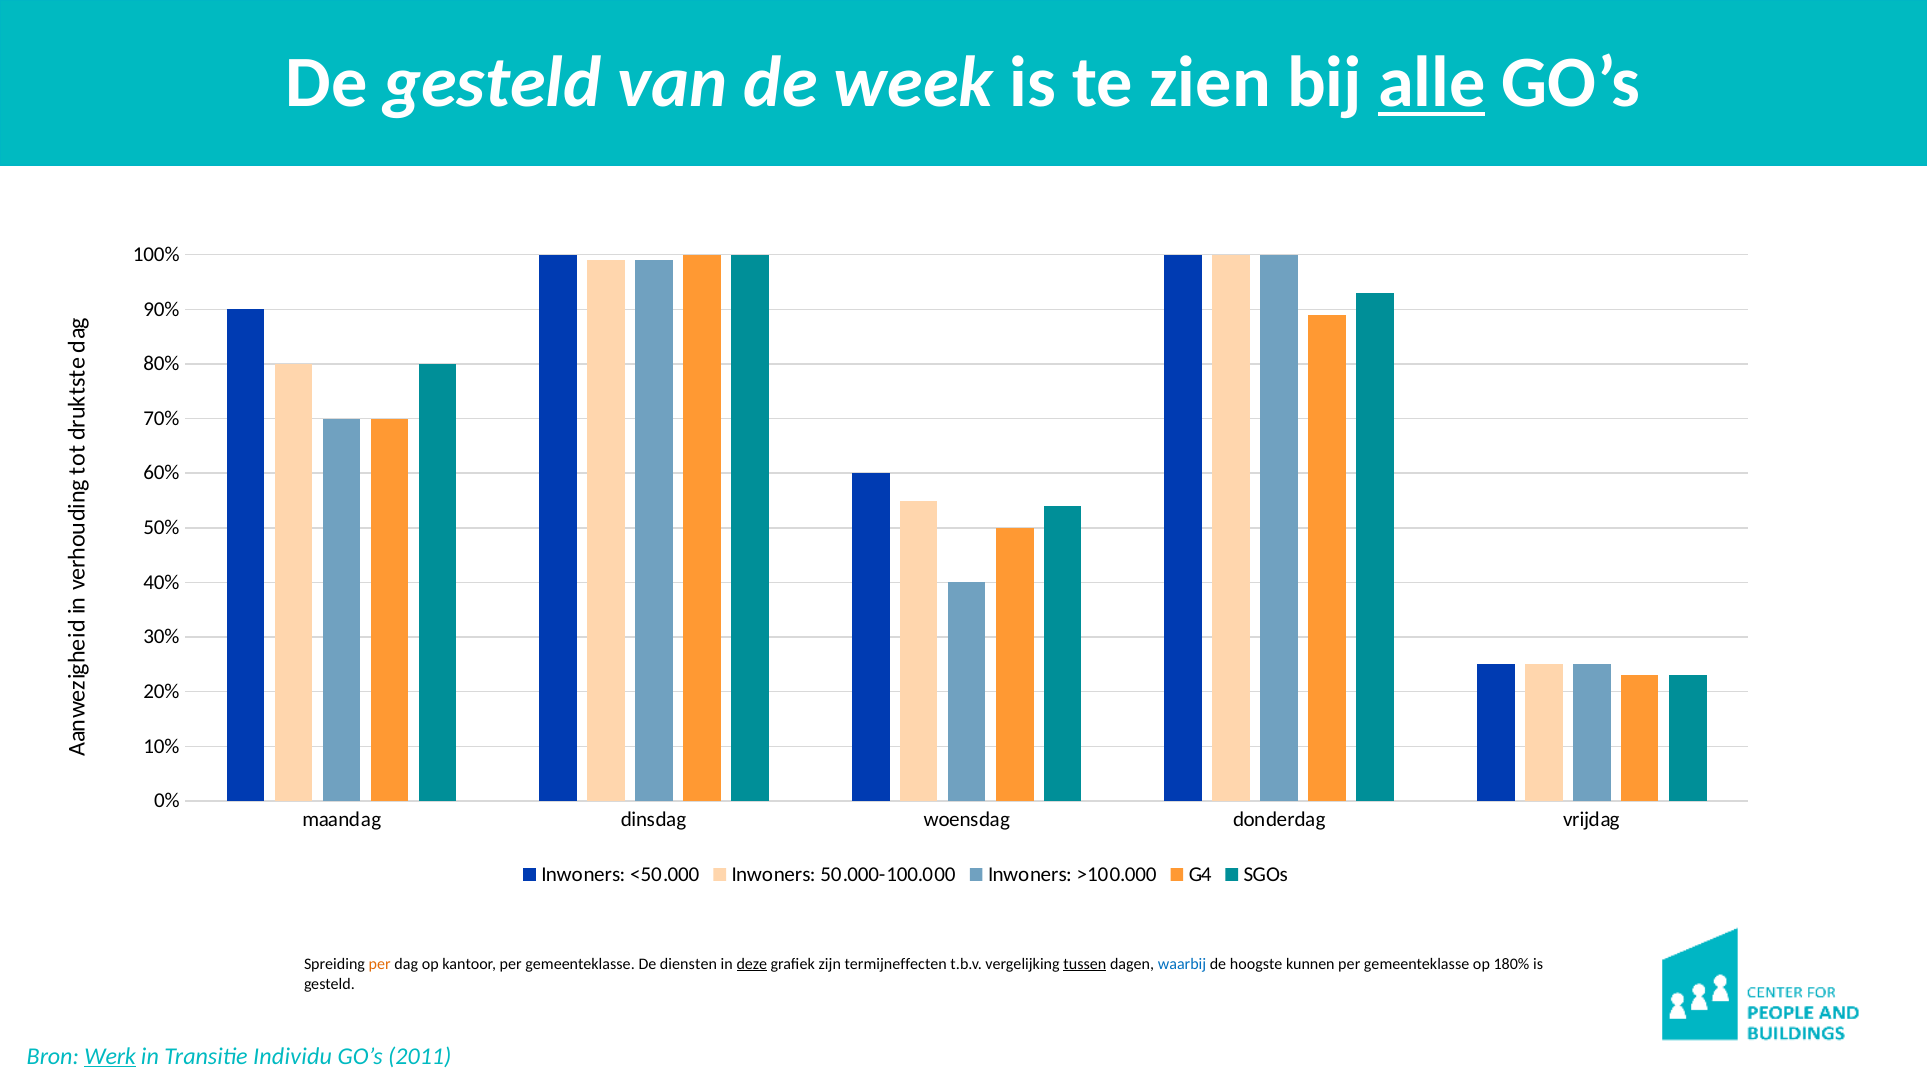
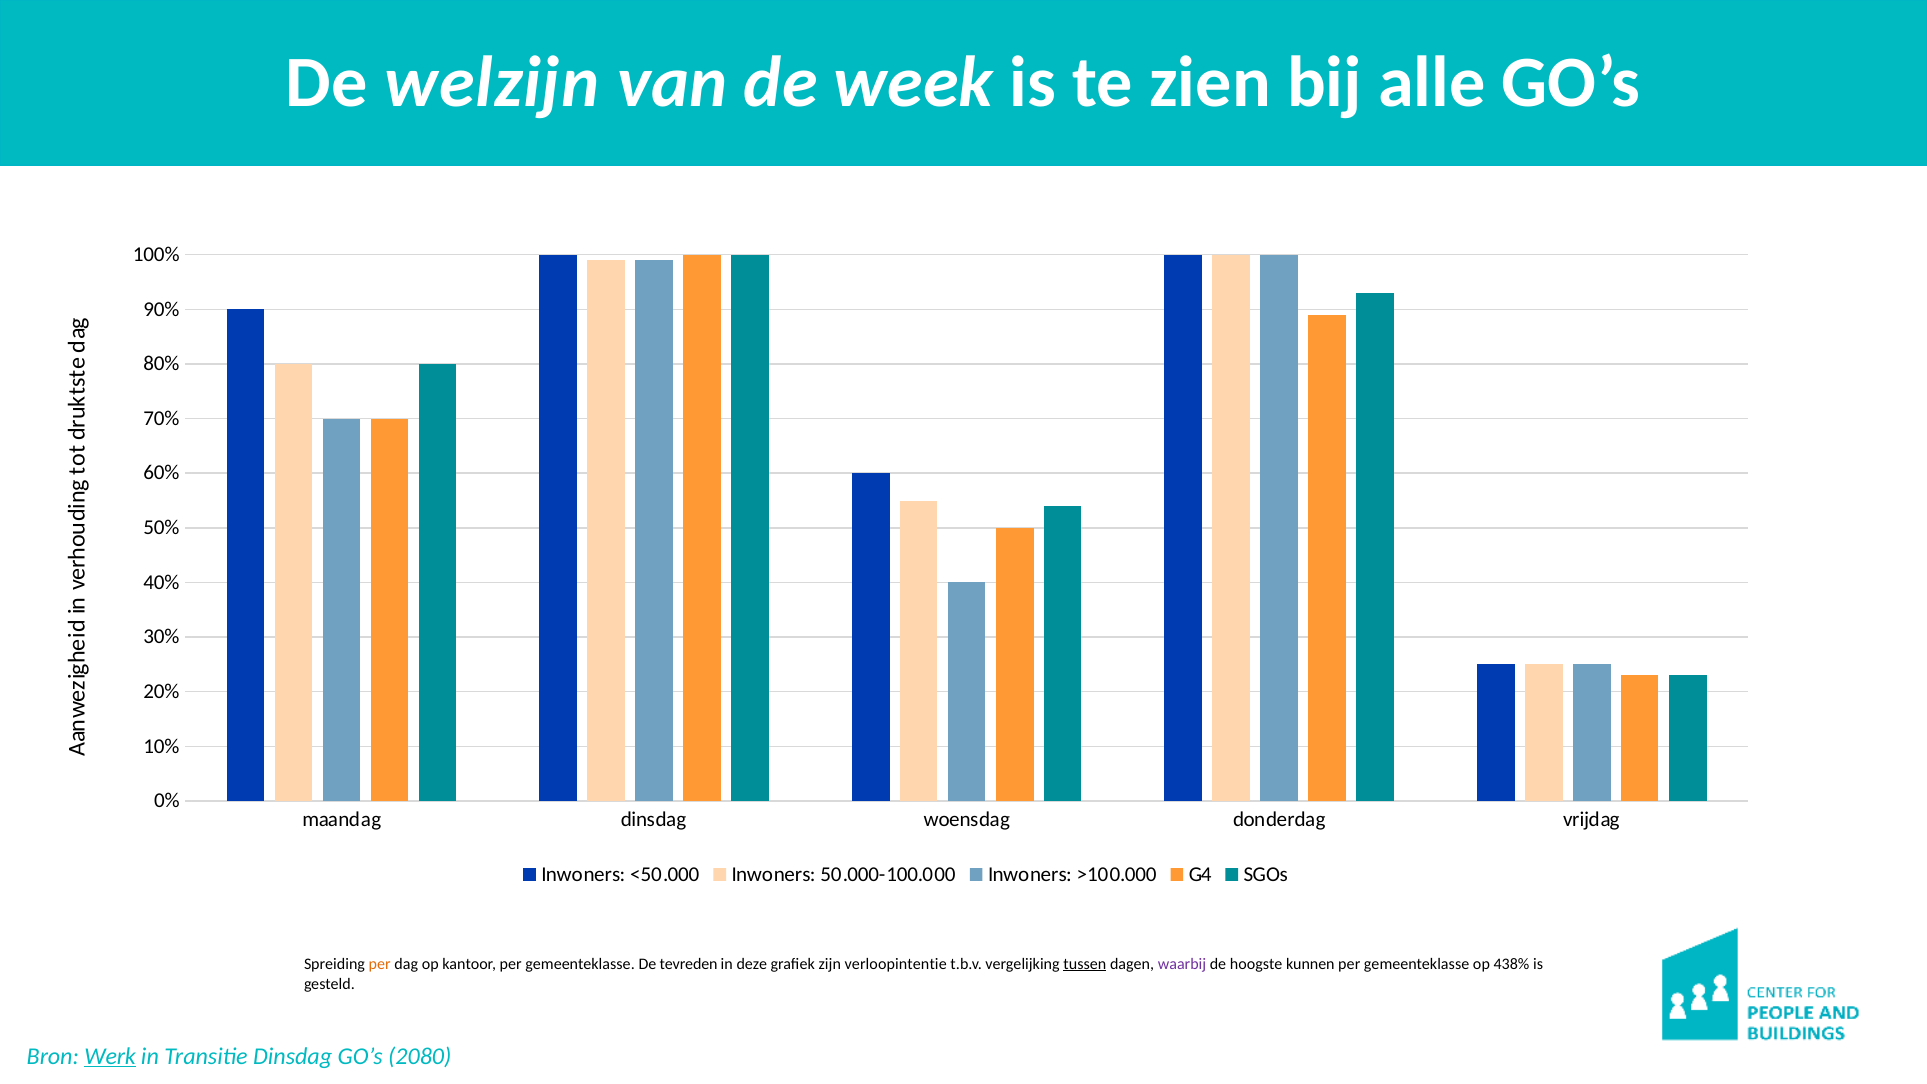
De gesteld: gesteld -> welzijn (492, 83)
alle underline: present -> none (1432, 83)
diensten: diensten -> tevreden (689, 964)
deze underline: present -> none (752, 964)
termijneffecten: termijneffecten -> verloopintentie (896, 964)
waarbij colour: blue -> purple (1182, 964)
180%: 180% -> 438% (1511, 964)
Transitie Individu: Individu -> Dinsdag (293, 1056)
2011: 2011 -> 2080 (420, 1056)
